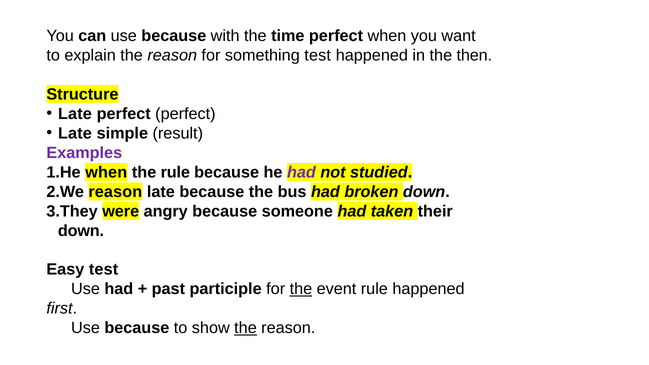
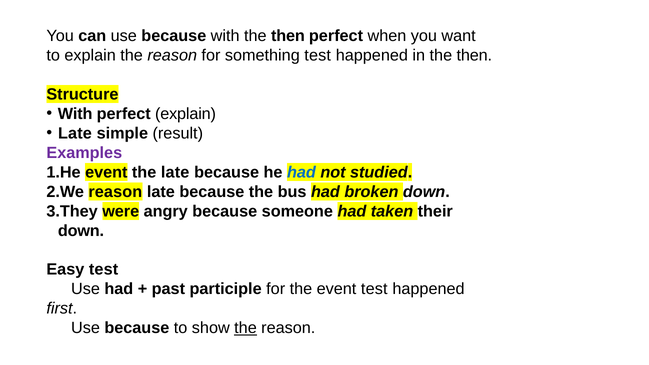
with the time: time -> then (288, 36)
Late: Late -> With (75, 114)
perfect perfect: perfect -> explain (185, 114)
when: when -> event (106, 172)
the rule: rule -> late (175, 172)
had colour: purple -> blue (301, 172)
the underline: present -> none (301, 289)
event rule: rule -> test (374, 289)
